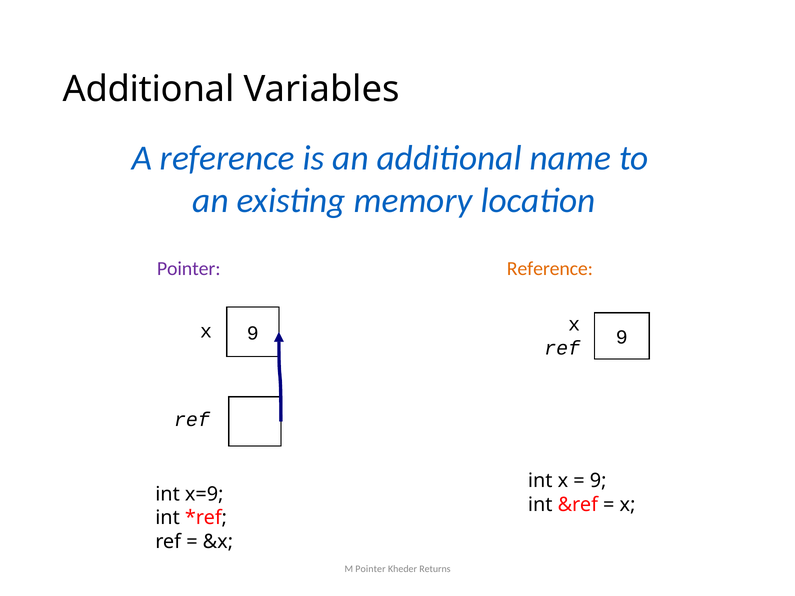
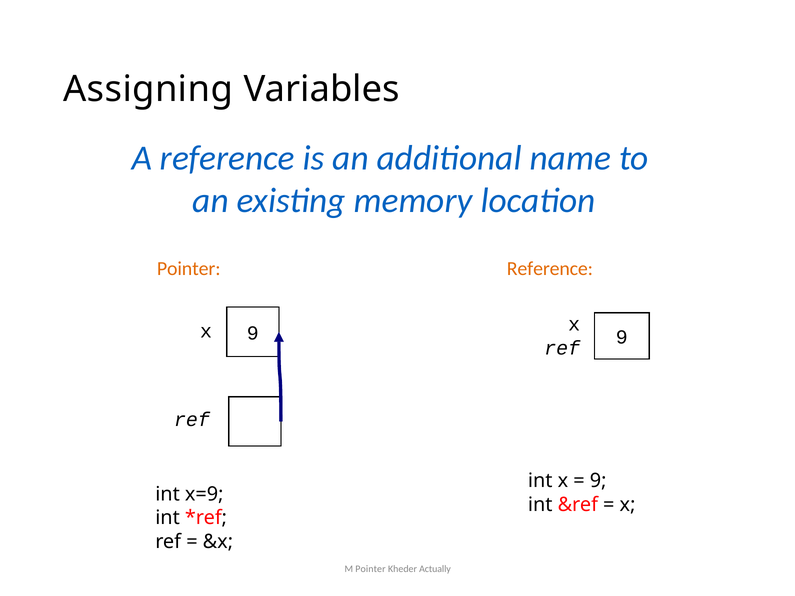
Additional: Additional -> Assigning (148, 89)
Pointer colour: purple -> orange (189, 269)
Returns: Returns -> Actually (435, 569)
